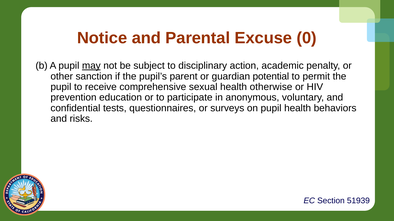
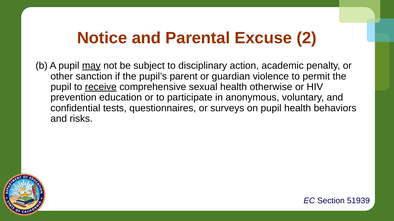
0: 0 -> 2 (307, 38)
potential: potential -> violence (271, 76)
receive underline: none -> present (101, 87)
